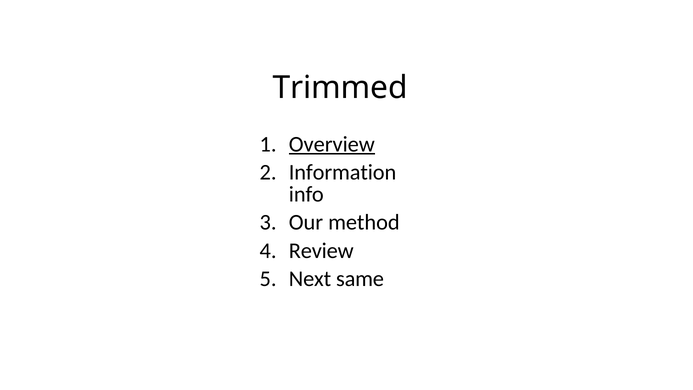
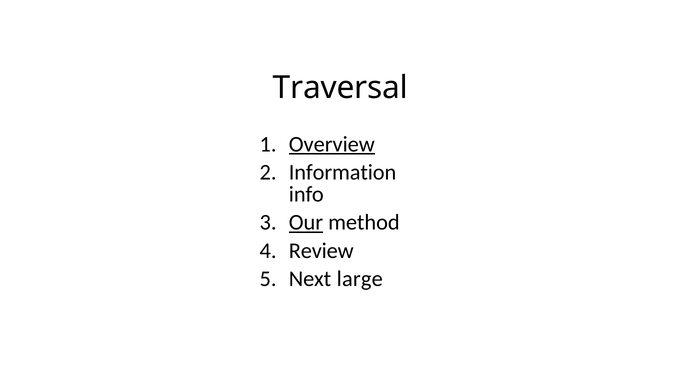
Trimmed: Trimmed -> Traversal (340, 88)
Our underline: none -> present (306, 222)
same: same -> large (360, 279)
